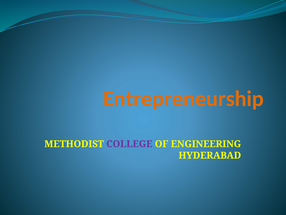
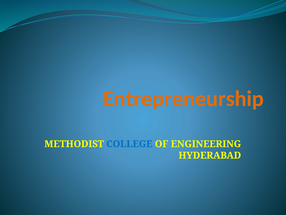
COLLEGE colour: purple -> blue (129, 144)
